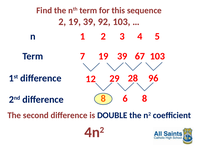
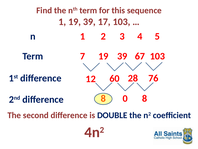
2: 2 -> 1 (62, 22)
92: 92 -> 17 (104, 22)
29: 29 -> 60 (115, 78)
96: 96 -> 76 (153, 78)
6: 6 -> 0 (125, 98)
